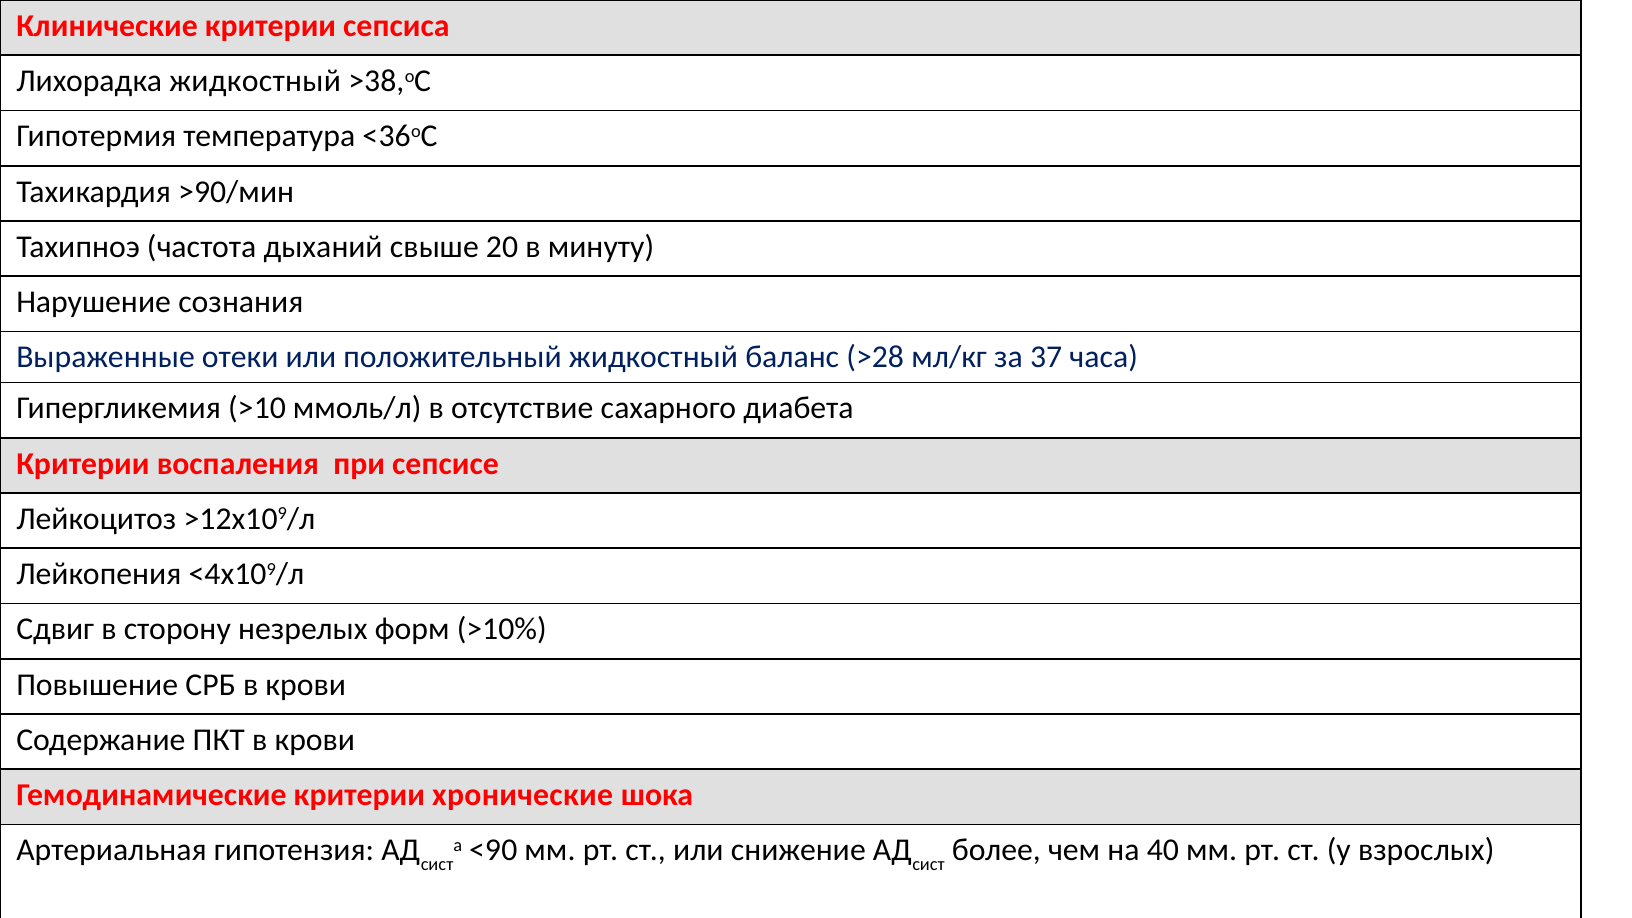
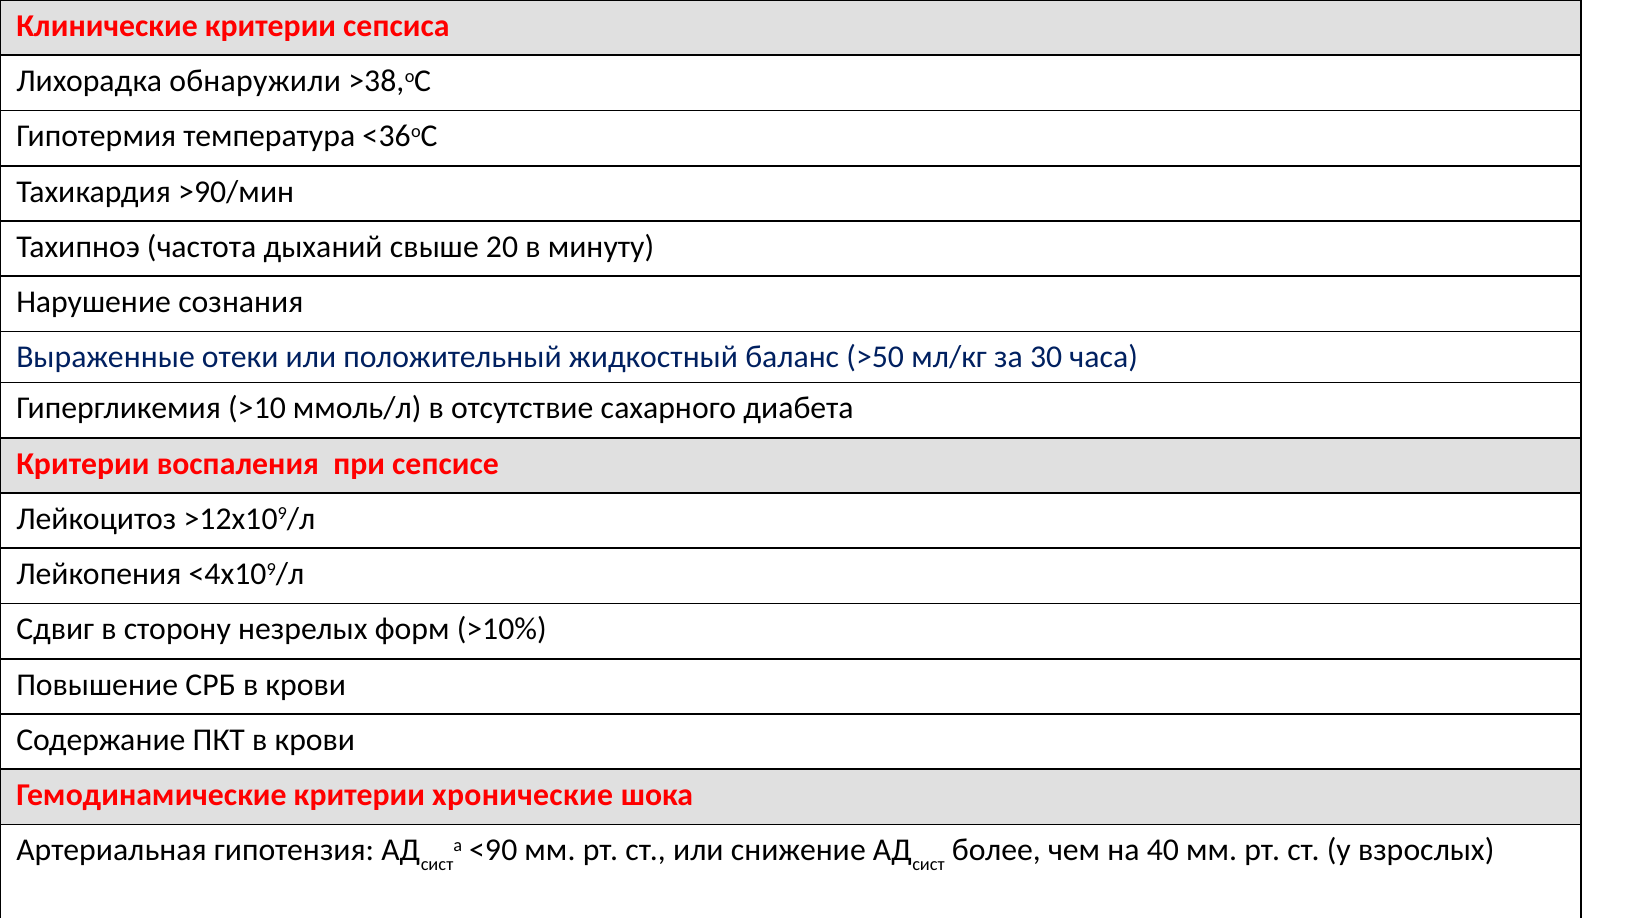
Лихорадка жидкостный: жидкостный -> обнаружили (255, 81)
>28: >28 -> >50 (875, 357)
37: 37 -> 30 (1046, 357)
